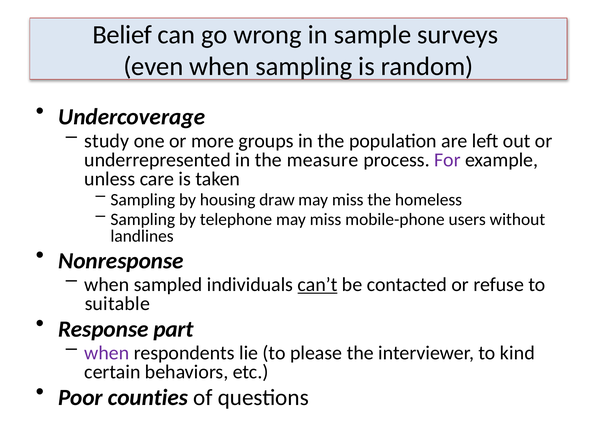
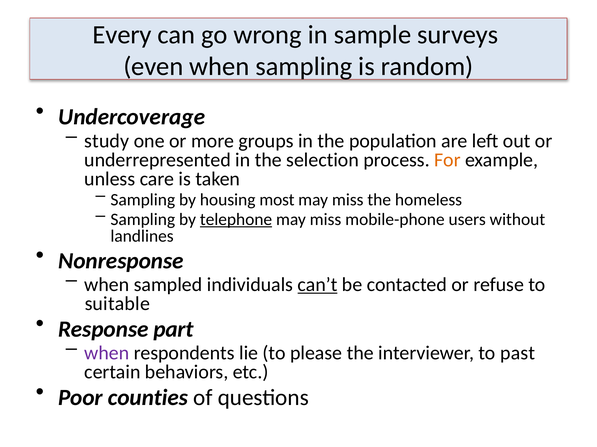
Belief: Belief -> Every (122, 35)
measure: measure -> selection (323, 160)
For colour: purple -> orange (447, 160)
draw: draw -> most (277, 200)
telephone underline: none -> present (236, 220)
kind: kind -> past (518, 354)
